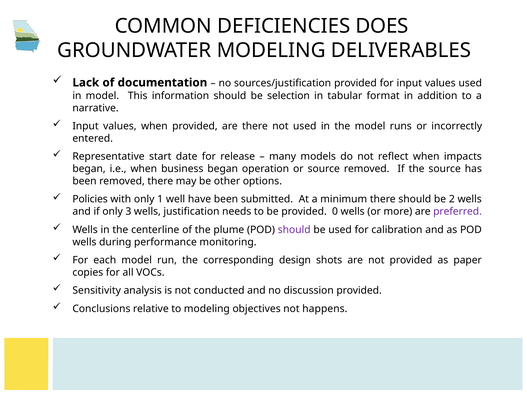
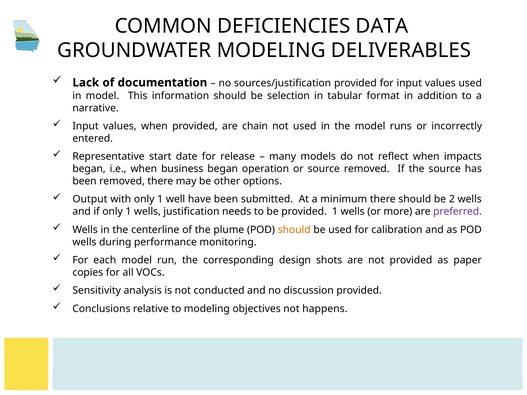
DOES: DOES -> DATA (382, 26)
are there: there -> chain (255, 126)
Policies: Policies -> Output (90, 199)
if only 3: 3 -> 1 (128, 212)
provided 0: 0 -> 1 (335, 212)
should colour: purple -> orange (294, 230)
